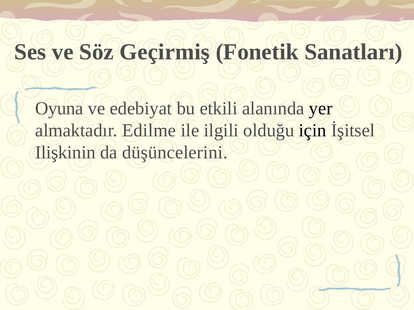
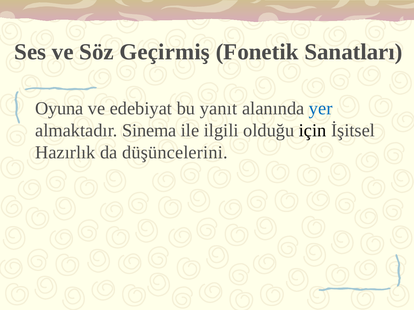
etkili: etkili -> yanıt (218, 109)
yer colour: black -> blue (321, 109)
Edilme: Edilme -> Sinema (149, 131)
Ilişkinin: Ilişkinin -> Hazırlık (65, 153)
